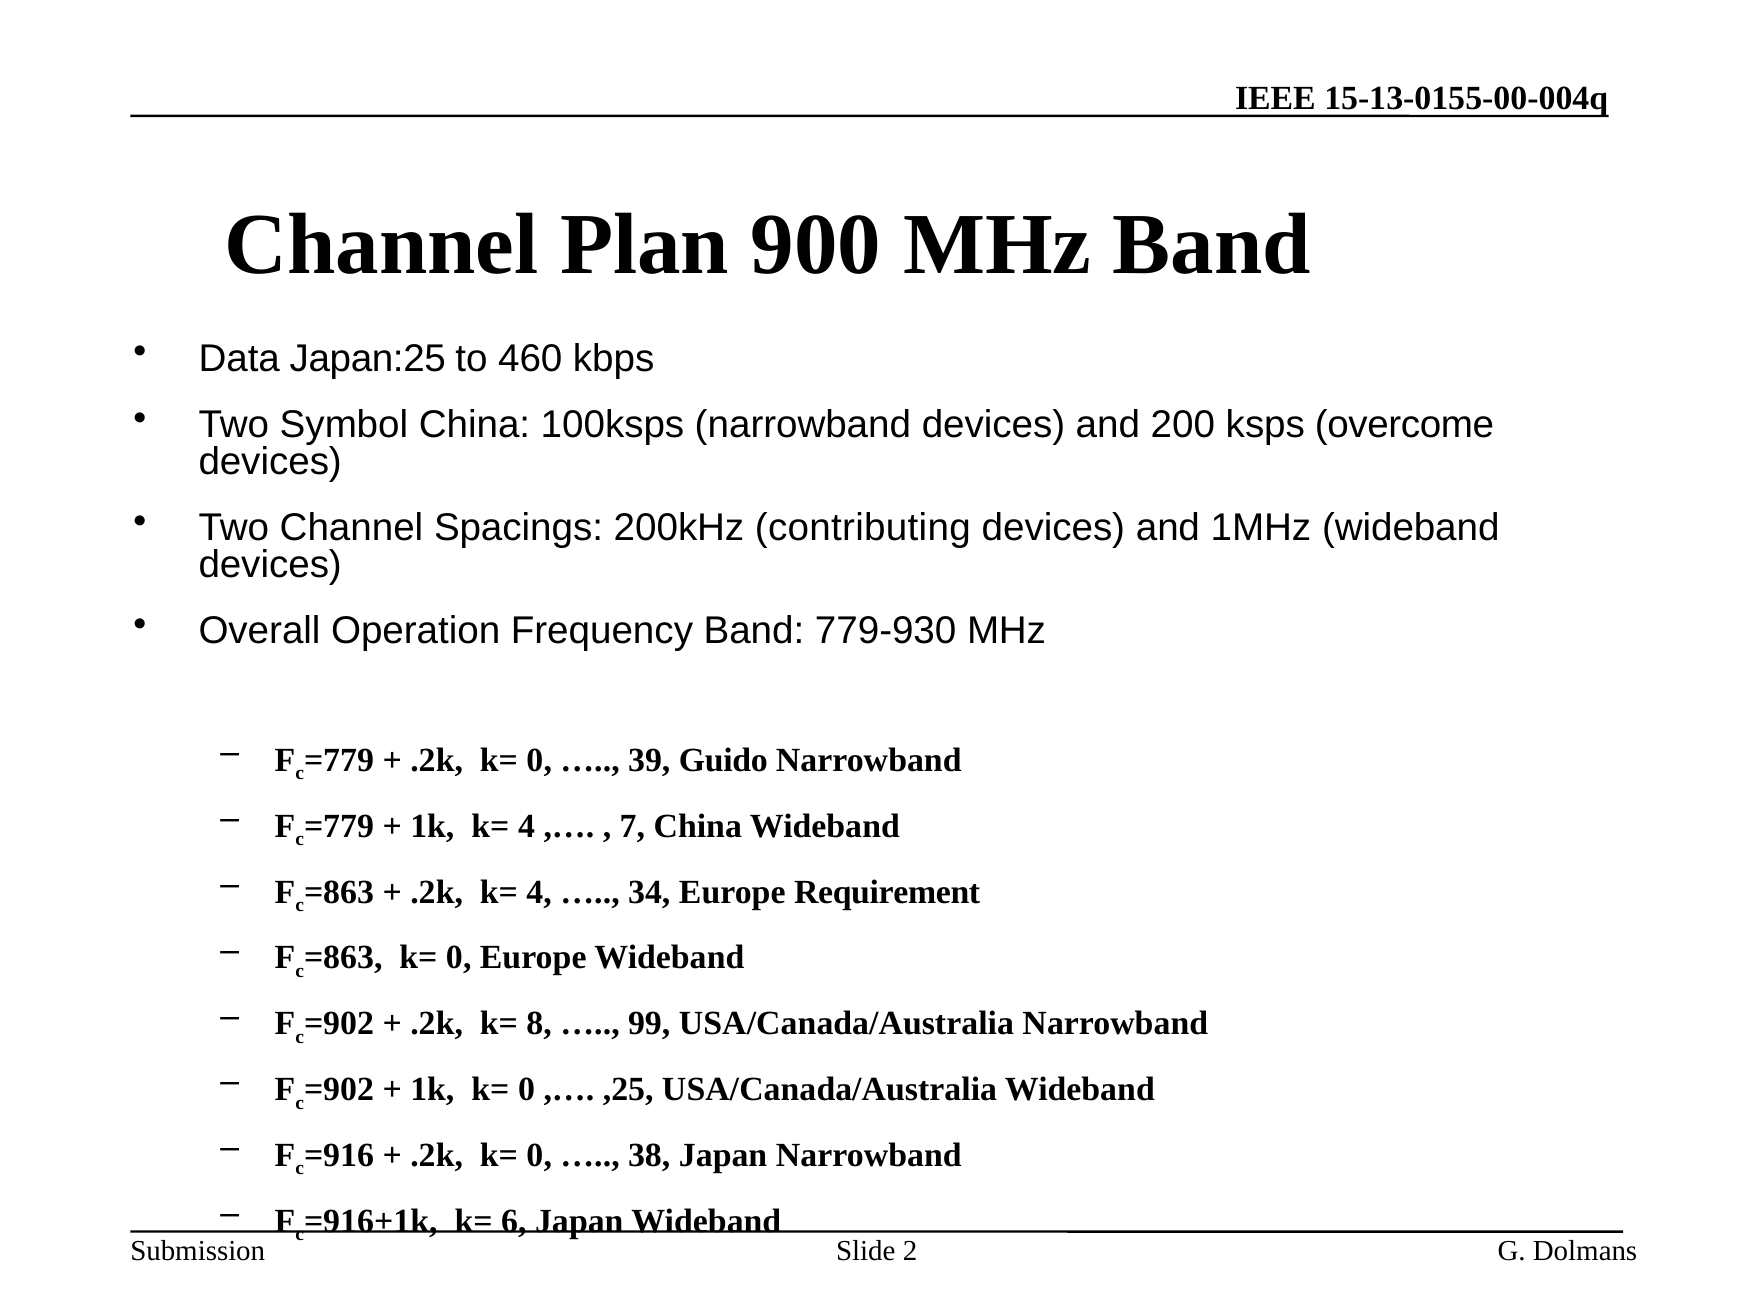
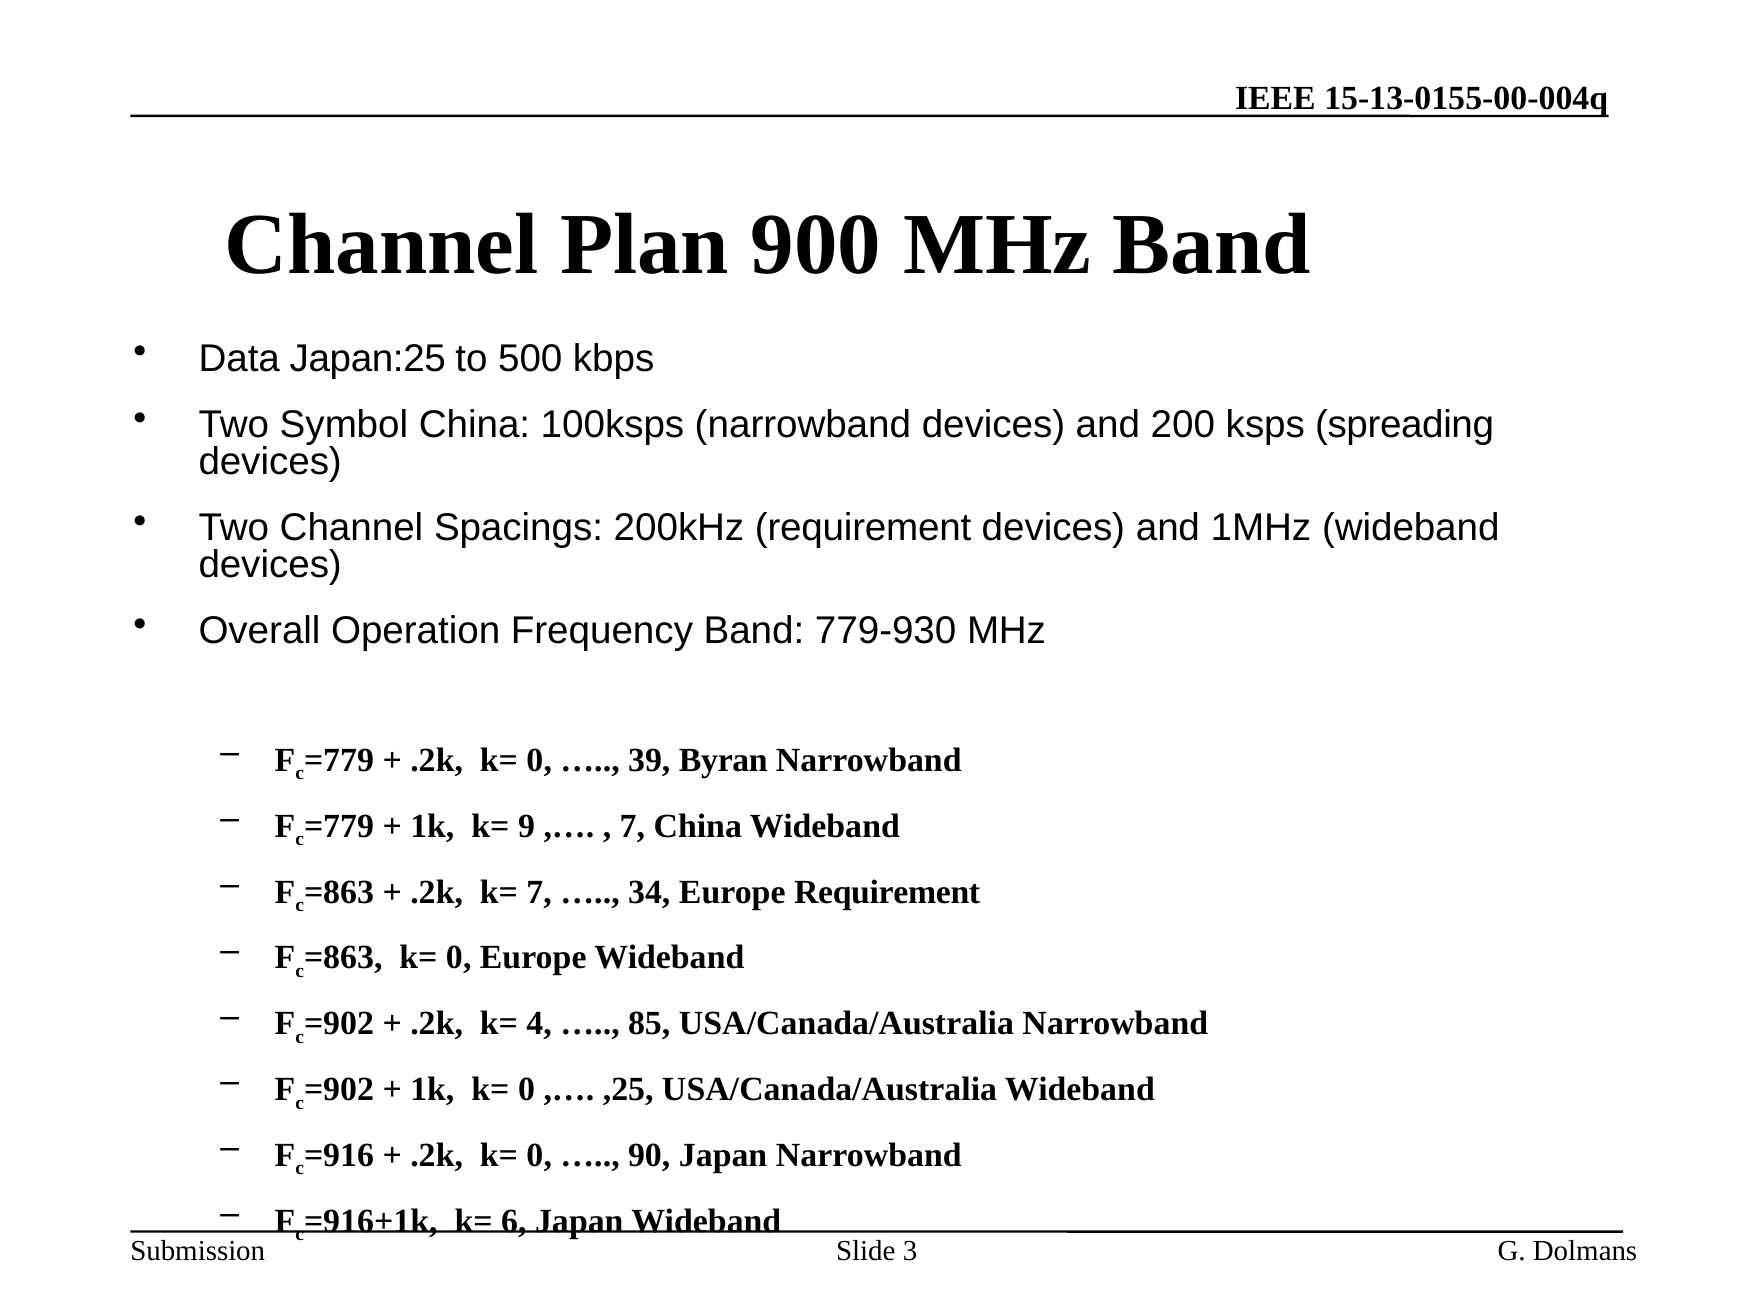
460: 460 -> 500 (530, 359)
overcome: overcome -> spreading (1405, 425)
200kHz contributing: contributing -> requirement (863, 528)
Guido: Guido -> Byran (723, 760)
1k k= 4: 4 -> 9 (526, 826)
.2k k= 4: 4 -> 7 (539, 892)
8: 8 -> 4 (539, 1024)
99: 99 -> 85 (649, 1024)
38: 38 -> 90 (649, 1155)
2: 2 -> 3 (910, 1251)
